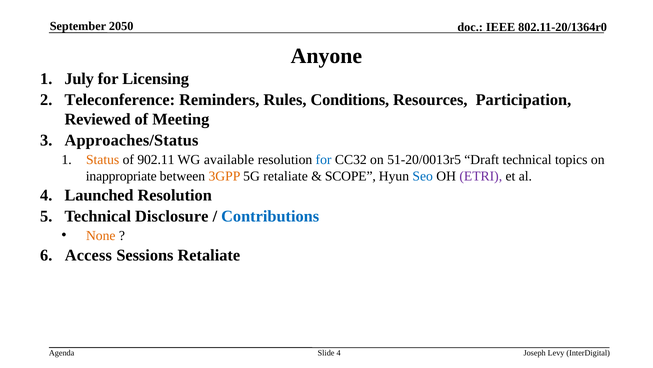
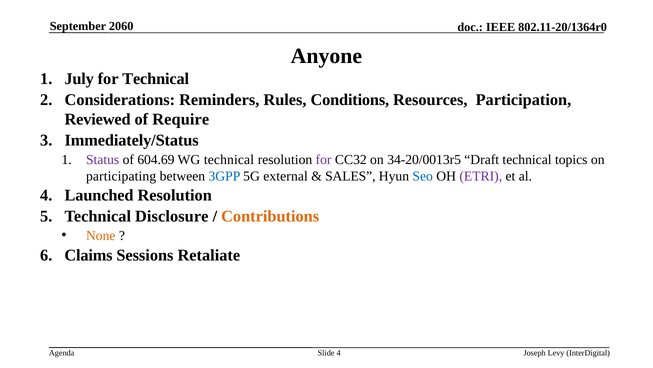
2050: 2050 -> 2060 (121, 26)
for Licensing: Licensing -> Technical (156, 79)
Teleconference: Teleconference -> Considerations (120, 100)
Meeting: Meeting -> Require (181, 119)
Approaches/Status: Approaches/Status -> Immediately/Status (132, 140)
Status colour: orange -> purple (103, 159)
902.11: 902.11 -> 604.69 (156, 159)
WG available: available -> technical (229, 159)
for colour: blue -> purple (324, 159)
51-20/0013r5: 51-20/0013r5 -> 34-20/0013r5 (424, 159)
inappropriate: inappropriate -> participating (121, 176)
3GPP colour: orange -> blue (224, 176)
5G retaliate: retaliate -> external (286, 176)
SCOPE: SCOPE -> SALES (350, 176)
Contributions colour: blue -> orange (270, 216)
Access: Access -> Claims (89, 255)
